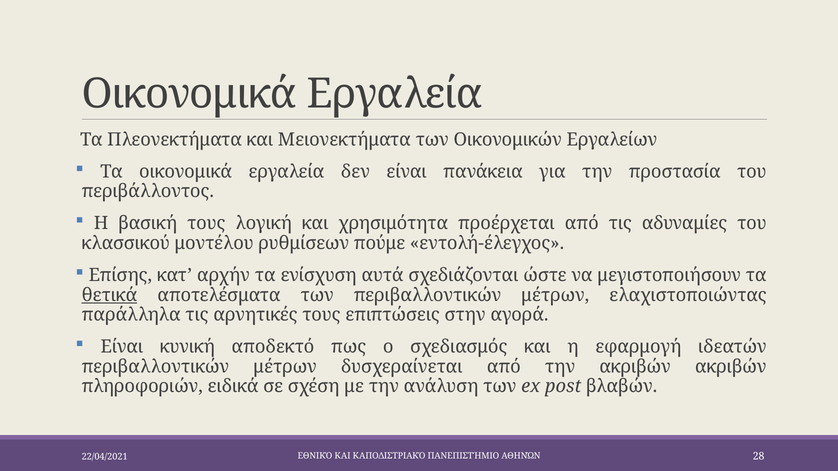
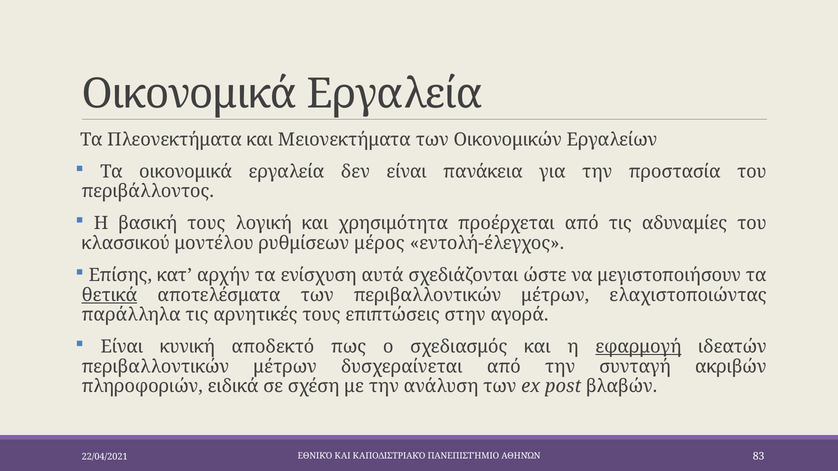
πούμε: πούμε -> μέρος (379, 243)
εφαρμογή underline: none -> present (638, 347)
την ακριβών: ακριβών -> συνταγή (635, 367)
28: 28 -> 83 (759, 456)
